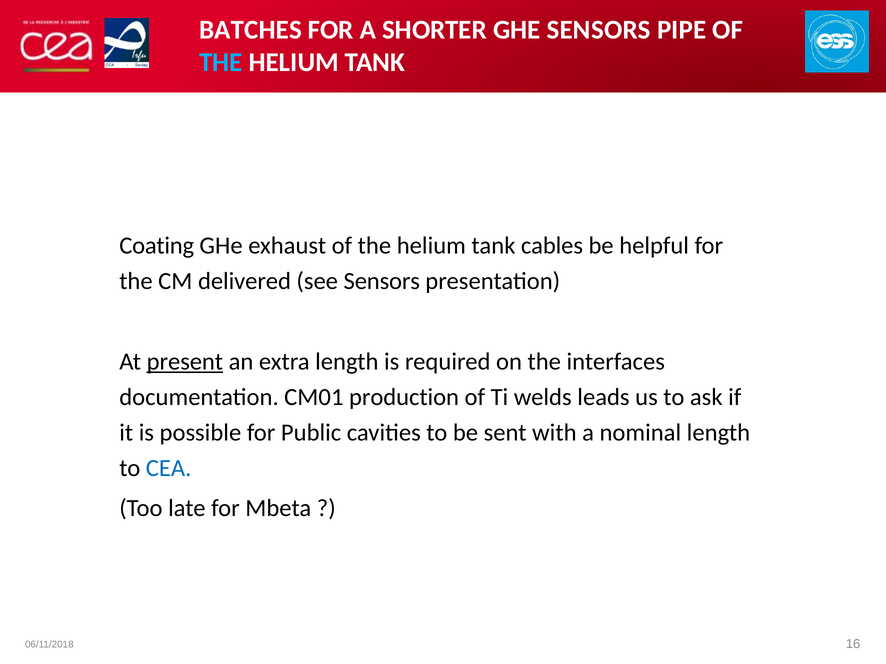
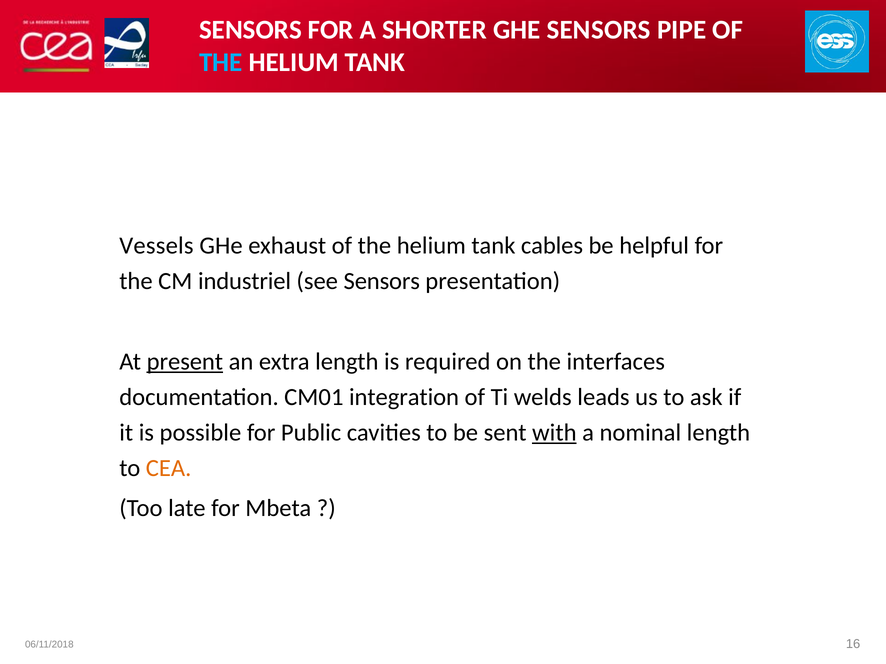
BATCHES: BATCHES -> SENSORS (250, 30)
Coating: Coating -> Vessels (156, 246)
delivered: delivered -> industriel (245, 281)
production: production -> integration (404, 397)
with underline: none -> present (554, 433)
CEA colour: blue -> orange (169, 468)
